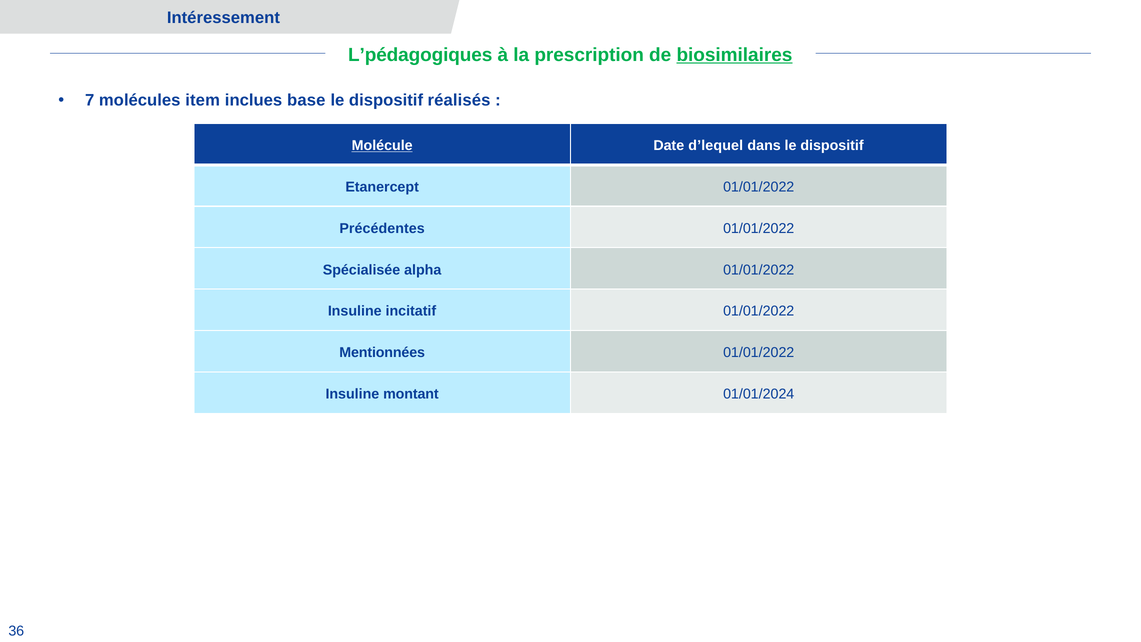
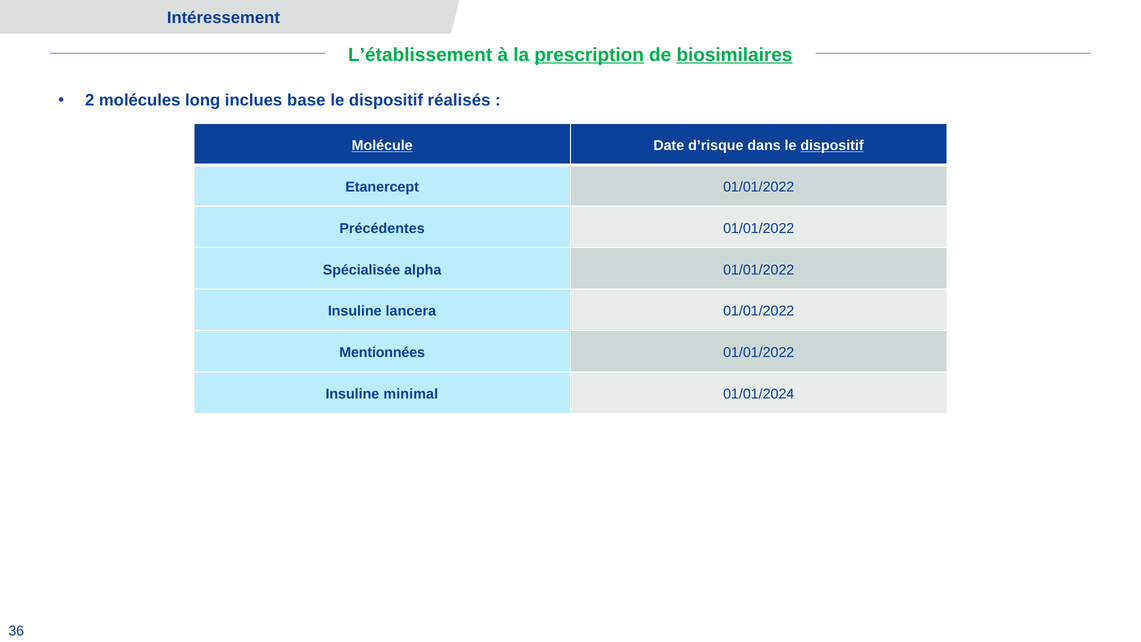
L’pédagogiques: L’pédagogiques -> L’établissement (420, 55)
prescription underline: none -> present (589, 55)
7: 7 -> 2 (90, 100)
item: item -> long (203, 100)
d’lequel: d’lequel -> d’risque (716, 146)
dispositif underline: none -> present (832, 146)
incitatif: incitatif -> lancera (411, 311)
montant: montant -> minimal (411, 394)
